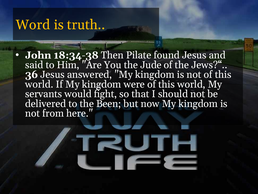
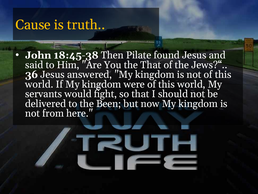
Word: Word -> Cause (33, 25)
18:34-38: 18:34-38 -> 18:45-38 (76, 55)
the Jude: Jude -> That (151, 65)
